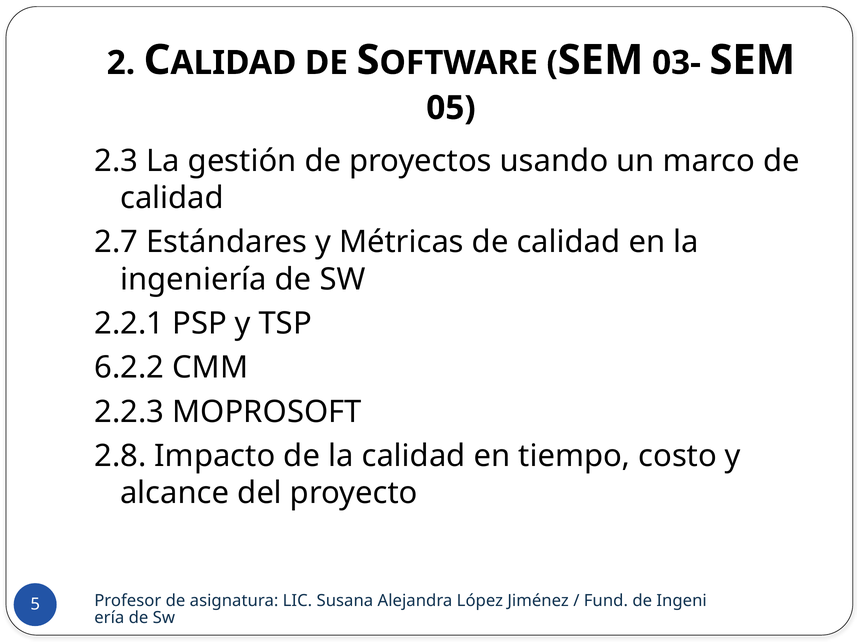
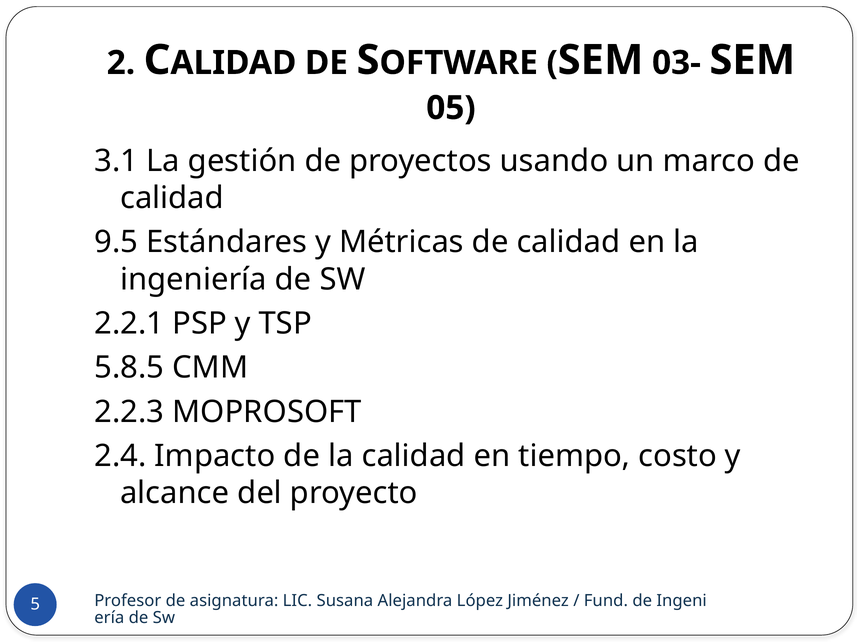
2.3: 2.3 -> 3.1 (116, 161)
2.7: 2.7 -> 9.5 (116, 242)
6.2.2: 6.2.2 -> 5.8.5 (129, 368)
2.8: 2.8 -> 2.4 (120, 456)
